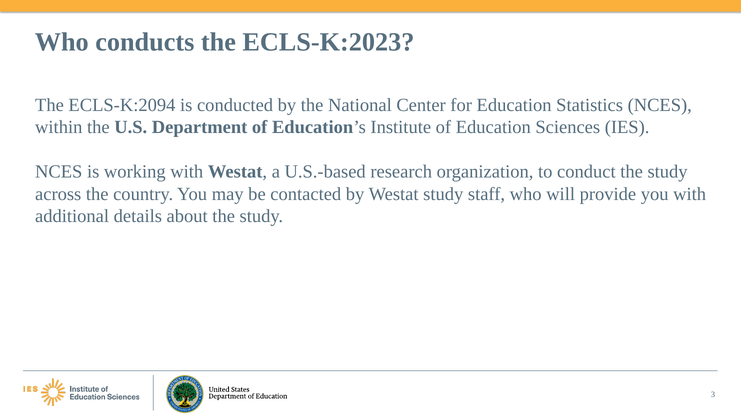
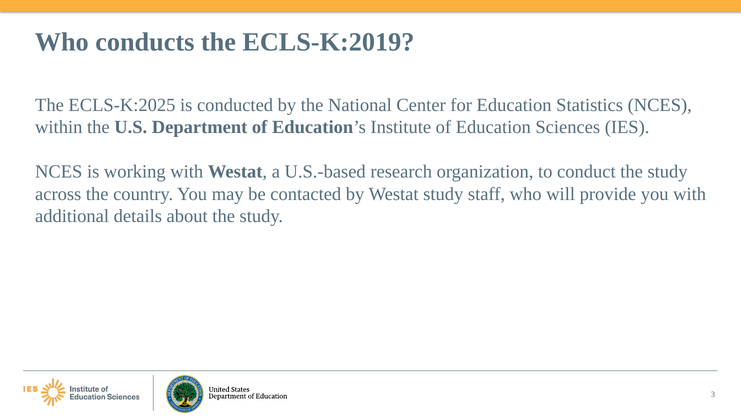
ECLS-K:2023: ECLS-K:2023 -> ECLS-K:2019 (328, 42)
ECLS-K:2094: ECLS-K:2094 -> ECLS-K:2025 (122, 105)
